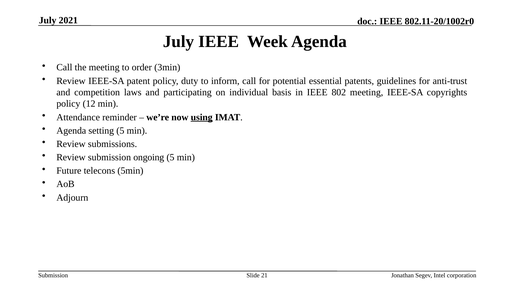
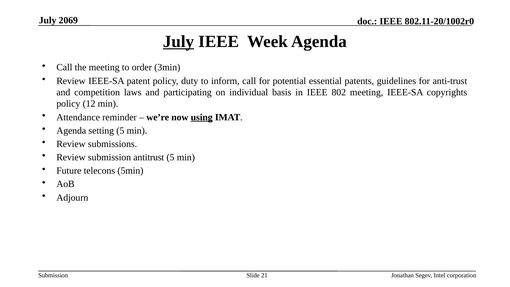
2021: 2021 -> 2069 (68, 20)
July underline: none -> present (178, 42)
ongoing: ongoing -> antitrust (149, 157)
